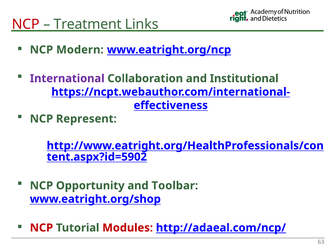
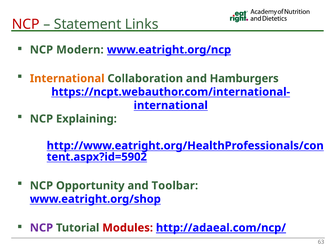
Treatment: Treatment -> Statement (88, 24)
International colour: purple -> orange (67, 78)
Institutional: Institutional -> Hamburgers (244, 78)
effectiveness: effectiveness -> international (171, 105)
Represent: Represent -> Explaining (86, 119)
NCP colour: red -> purple (41, 228)
